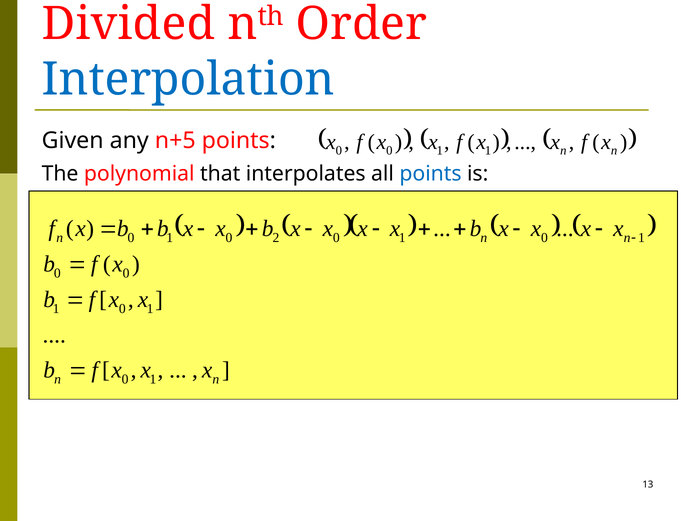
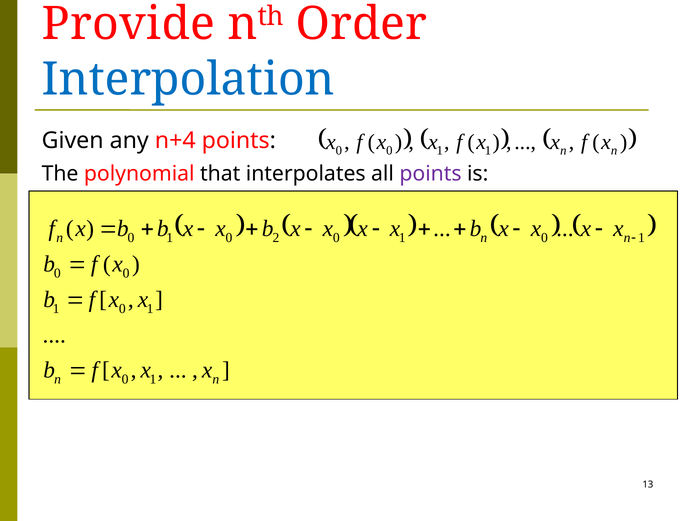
Divided: Divided -> Provide (128, 24)
n+5: n+5 -> n+4 (175, 141)
points colour: blue -> purple (431, 174)
